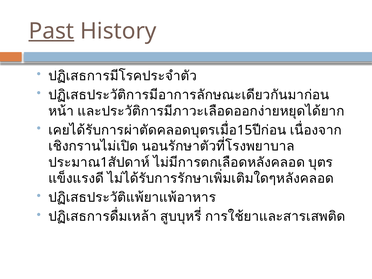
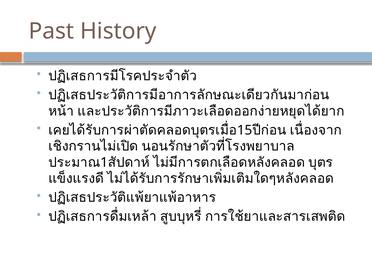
Past underline: present -> none (51, 31)
